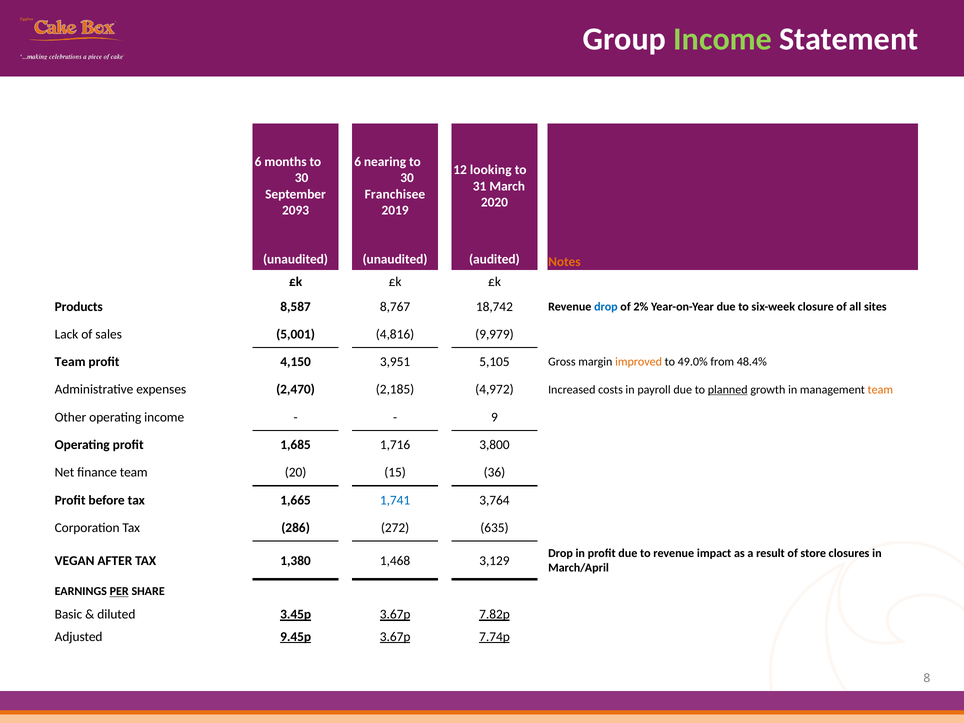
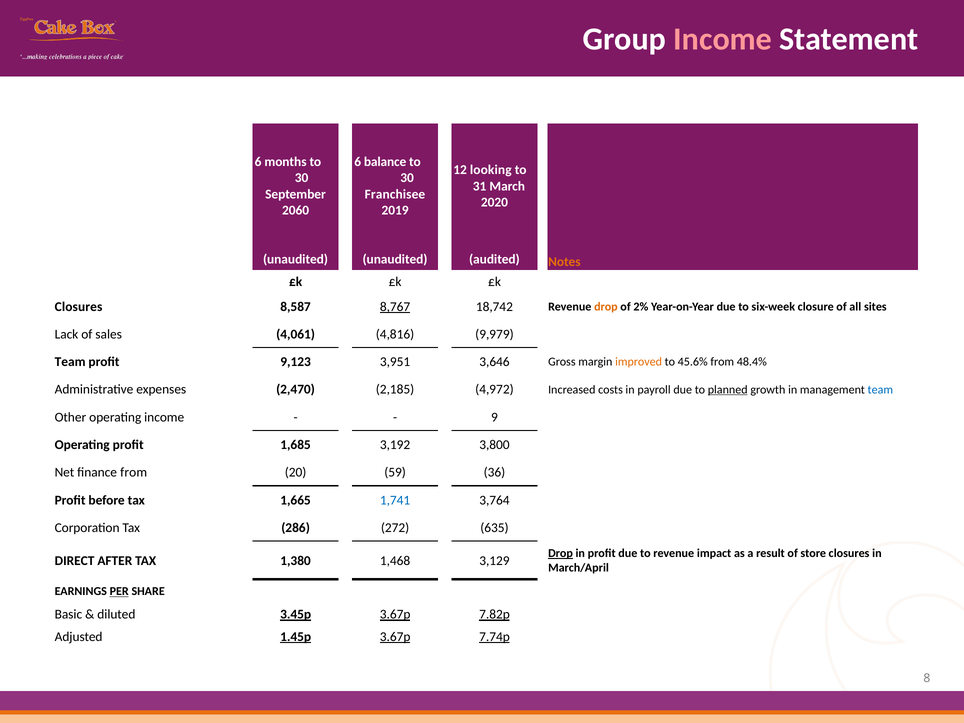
Income colour: light green -> pink (723, 39)
nearing: nearing -> balance (385, 162)
2093: 2093 -> 2060 (296, 210)
Products: Products -> Closures (79, 307)
8,767 underline: none -> present (395, 307)
drop colour: blue -> orange (606, 307)
5,001: 5,001 -> 4,061 (296, 334)
4,150: 4,150 -> 9,123 (296, 362)
5,105: 5,105 -> 3,646 (494, 362)
49.0%: 49.0% -> 45.6% (693, 362)
team colour: orange -> blue (880, 390)
1,716: 1,716 -> 3,192 (395, 445)
finance team: team -> from (134, 472)
15: 15 -> 59 (395, 472)
Drop underline: none -> present (561, 553)
VEGAN: VEGAN -> DIRECT (75, 561)
9.45p: 9.45p -> 1.45p (296, 637)
